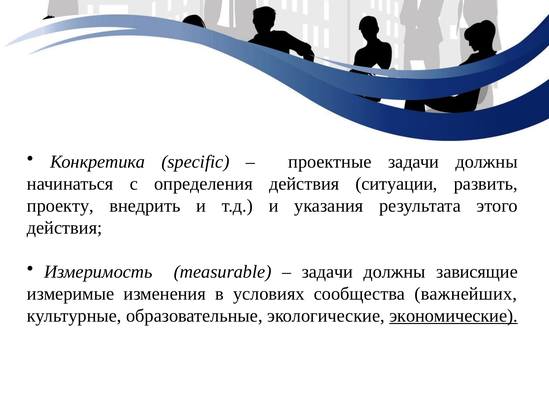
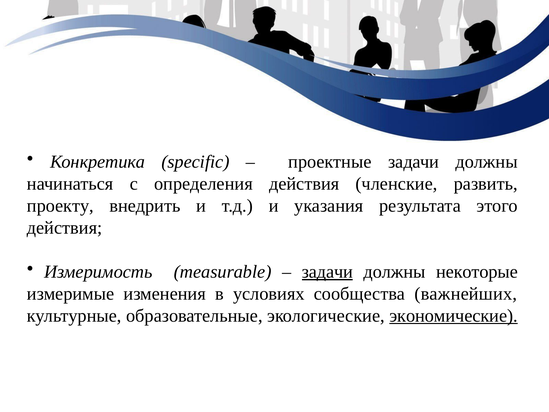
ситуации: ситуации -> членские (396, 184)
задачи underline: none -> present (327, 272)
зависящие: зависящие -> некоторые (477, 272)
